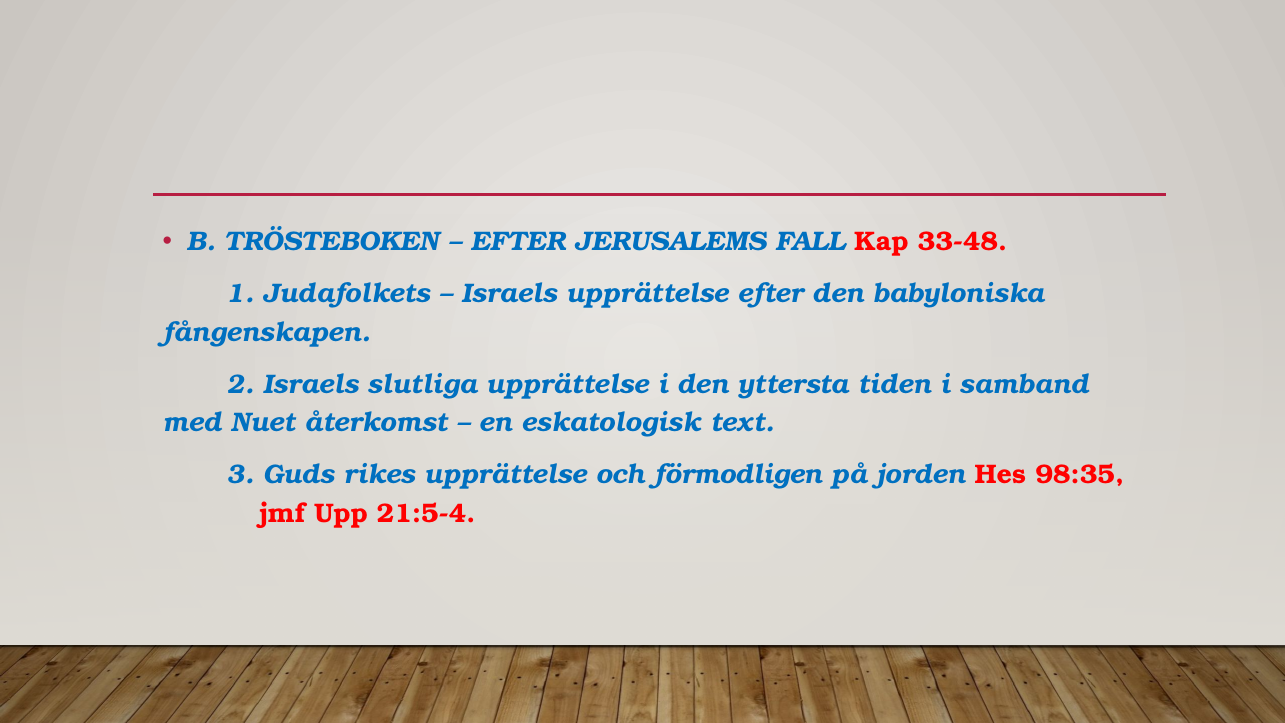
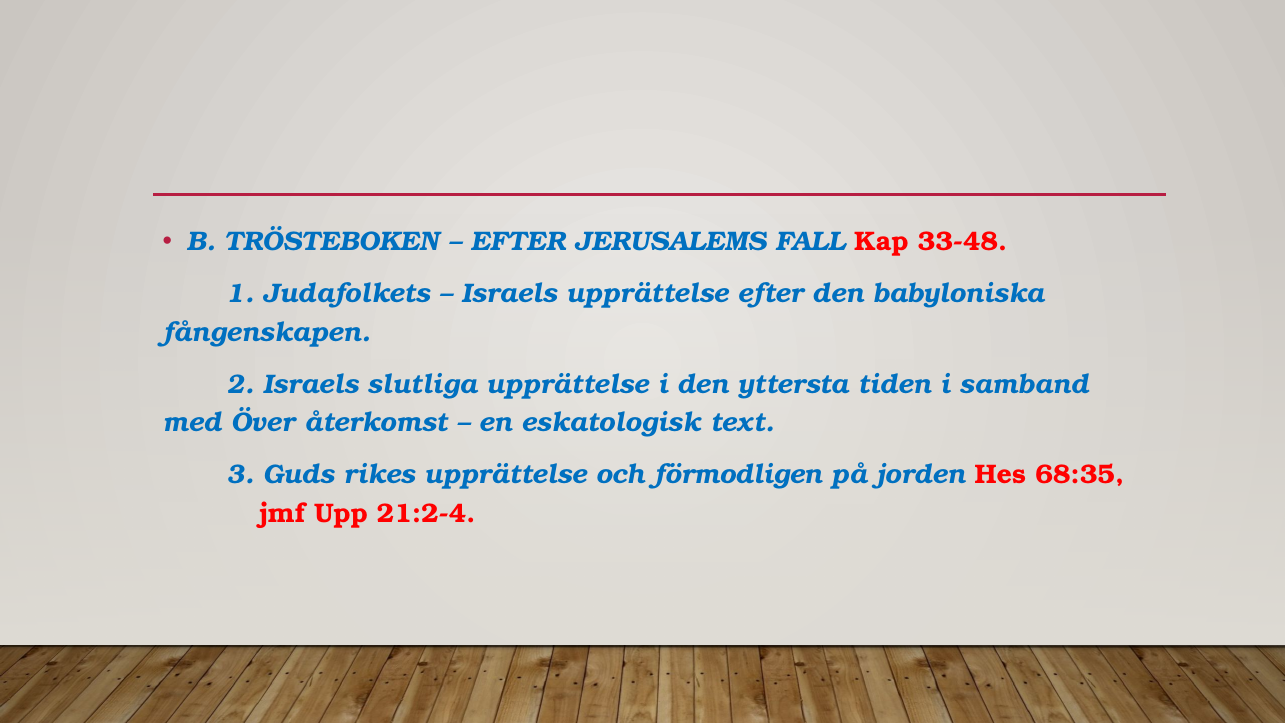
Nuet: Nuet -> Över (263, 423)
98:35: 98:35 -> 68:35 (1080, 475)
21:5-4: 21:5-4 -> 21:2-4 (426, 513)
